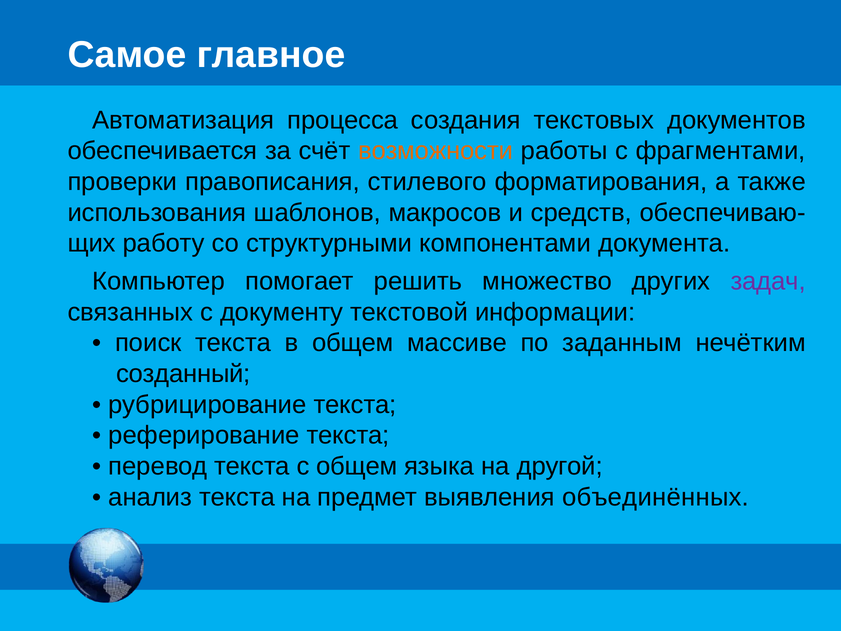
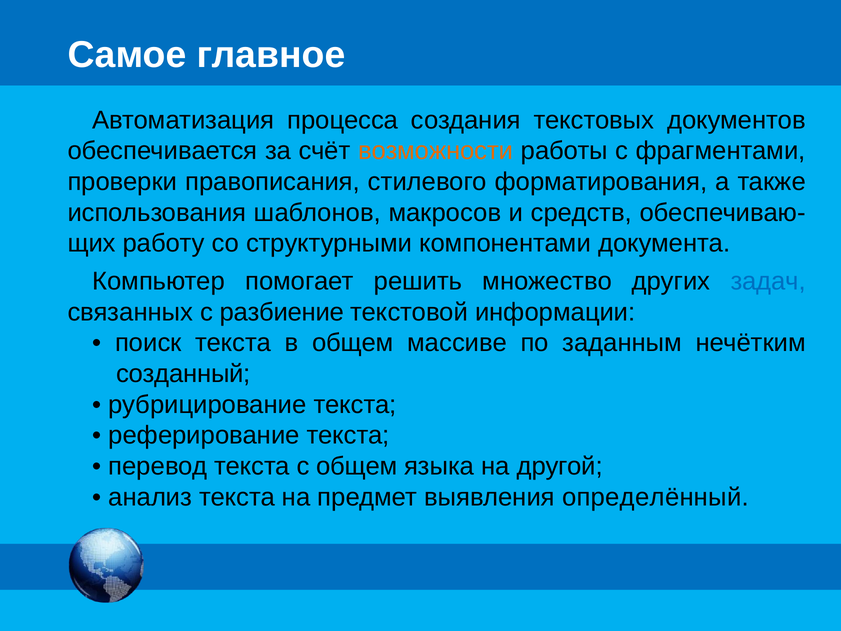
задач colour: purple -> blue (768, 281)
документу: документу -> разбиение (282, 312)
объединённых: объединённых -> определённый (656, 497)
